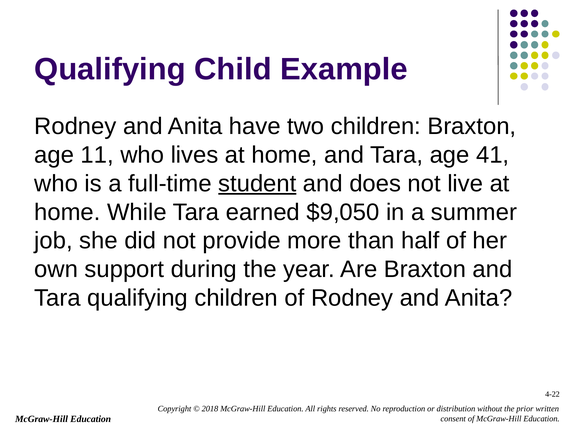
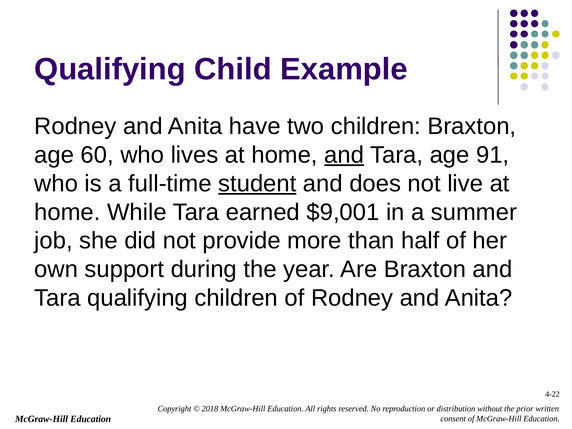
11: 11 -> 60 (97, 155)
and underline: none -> present (344, 155)
41: 41 -> 91 (493, 155)
$9,050: $9,050 -> $9,001 (343, 212)
